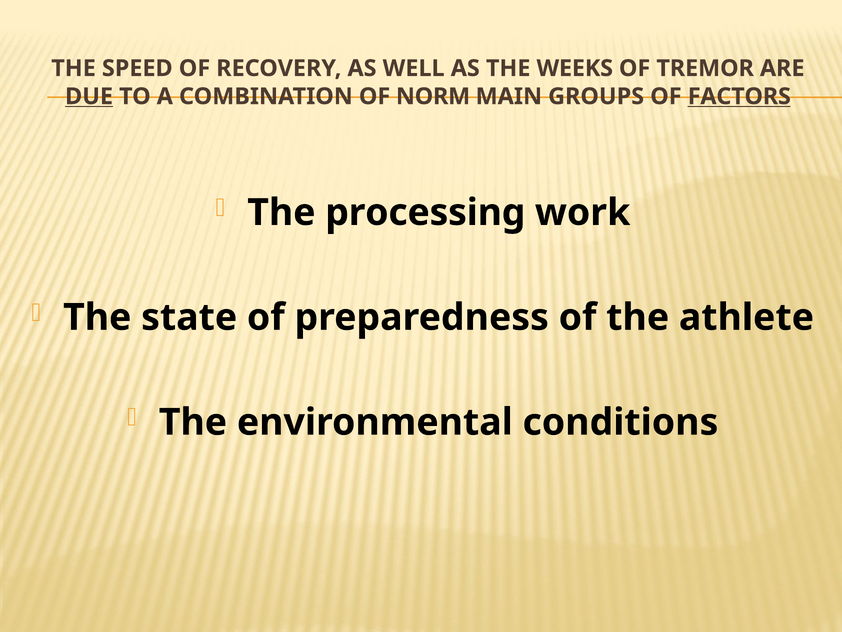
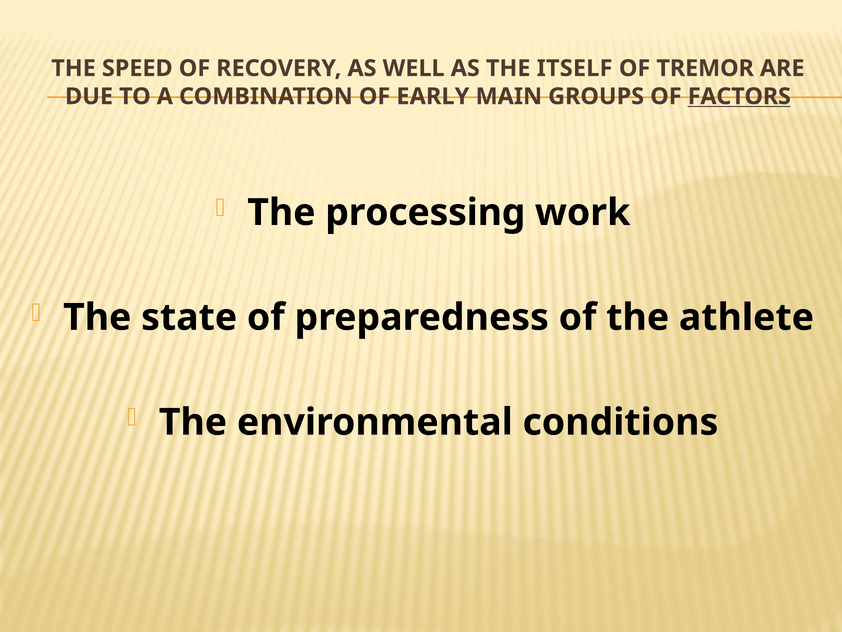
WEEKS: WEEKS -> ITSELF (575, 68)
DUE underline: present -> none (89, 96)
NORM: NORM -> EARLY (433, 96)
